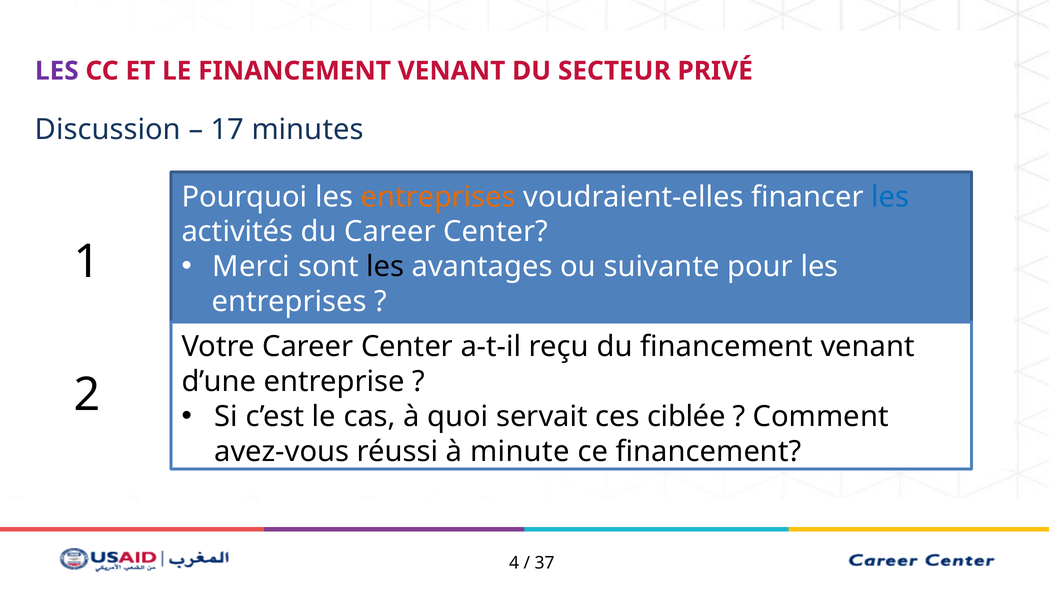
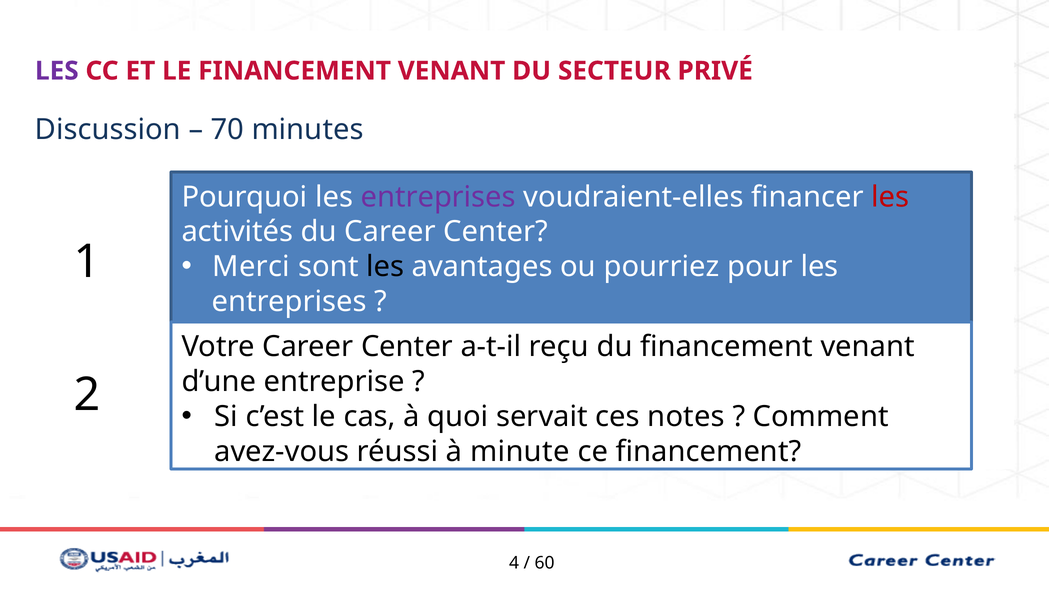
17: 17 -> 70 (227, 129)
entreprises colour: orange -> purple (438, 197)
les colour: blue -> red (890, 197)
suivante: suivante -> pourriez (662, 267)
ciblée: ciblée -> notes (686, 417)
37: 37 -> 60 (545, 563)
